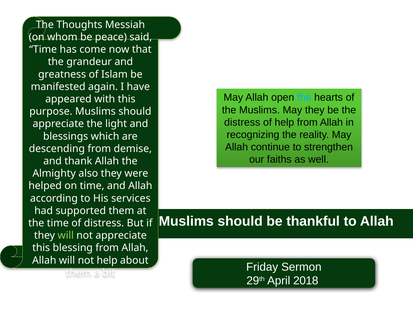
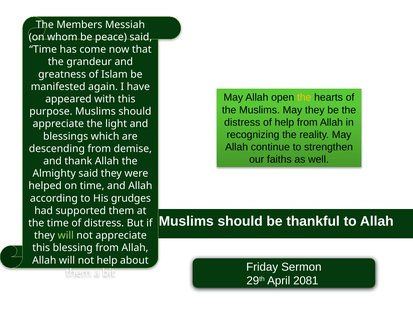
Thoughts: Thoughts -> Members (79, 25)
the colour: light blue -> yellow (304, 97)
Almighty also: also -> said (88, 173)
services: services -> grudges (131, 198)
2018: 2018 -> 2081 (306, 280)
